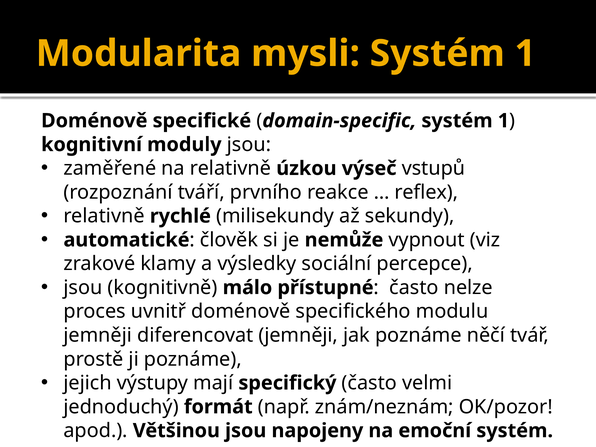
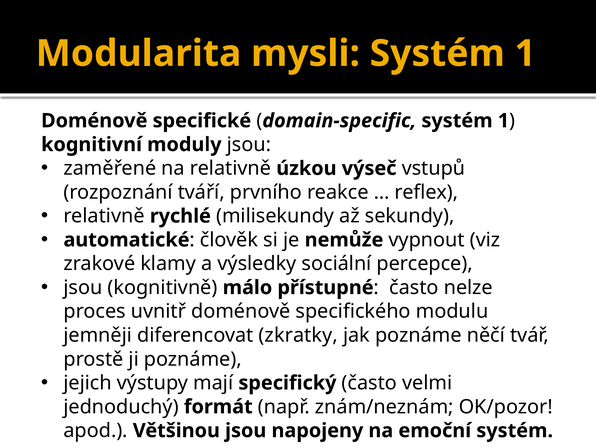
diferencovat jemněji: jemněji -> zkratky (298, 335)
